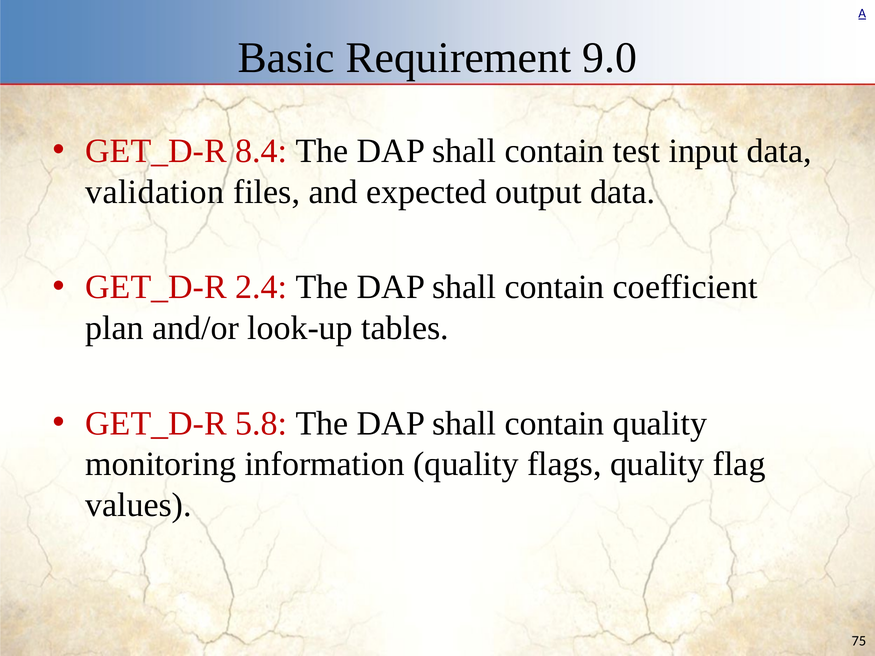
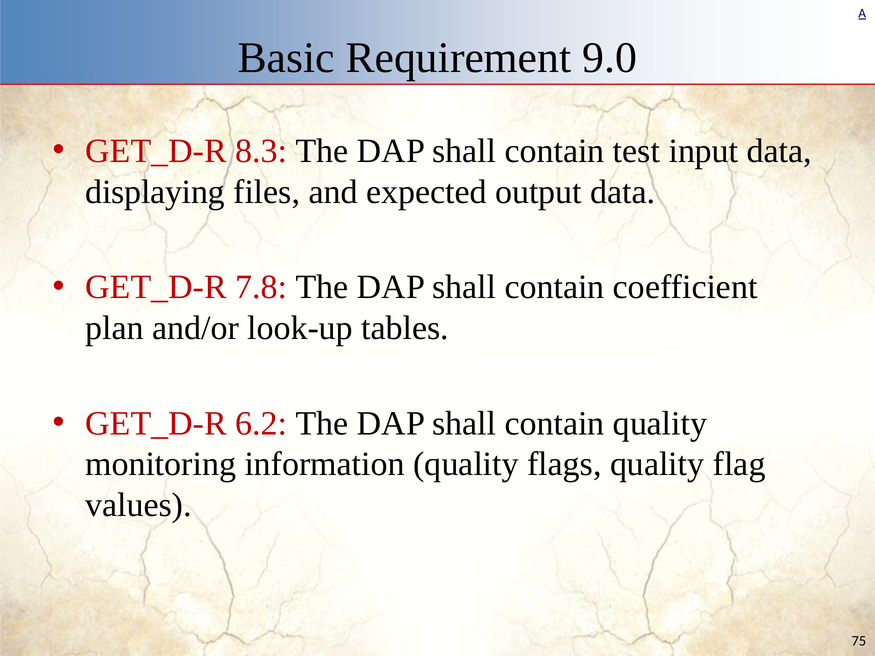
8.4: 8.4 -> 8.3 (261, 151)
validation: validation -> displaying (155, 192)
2.4: 2.4 -> 7.8 (261, 287)
5.8: 5.8 -> 6.2 (261, 424)
